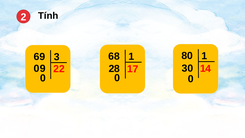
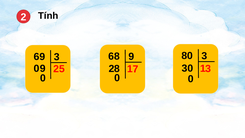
68 1: 1 -> 3 (204, 56)
69 1: 1 -> 9 (131, 56)
4: 4 -> 3 (208, 69)
2: 2 -> 5 (62, 69)
